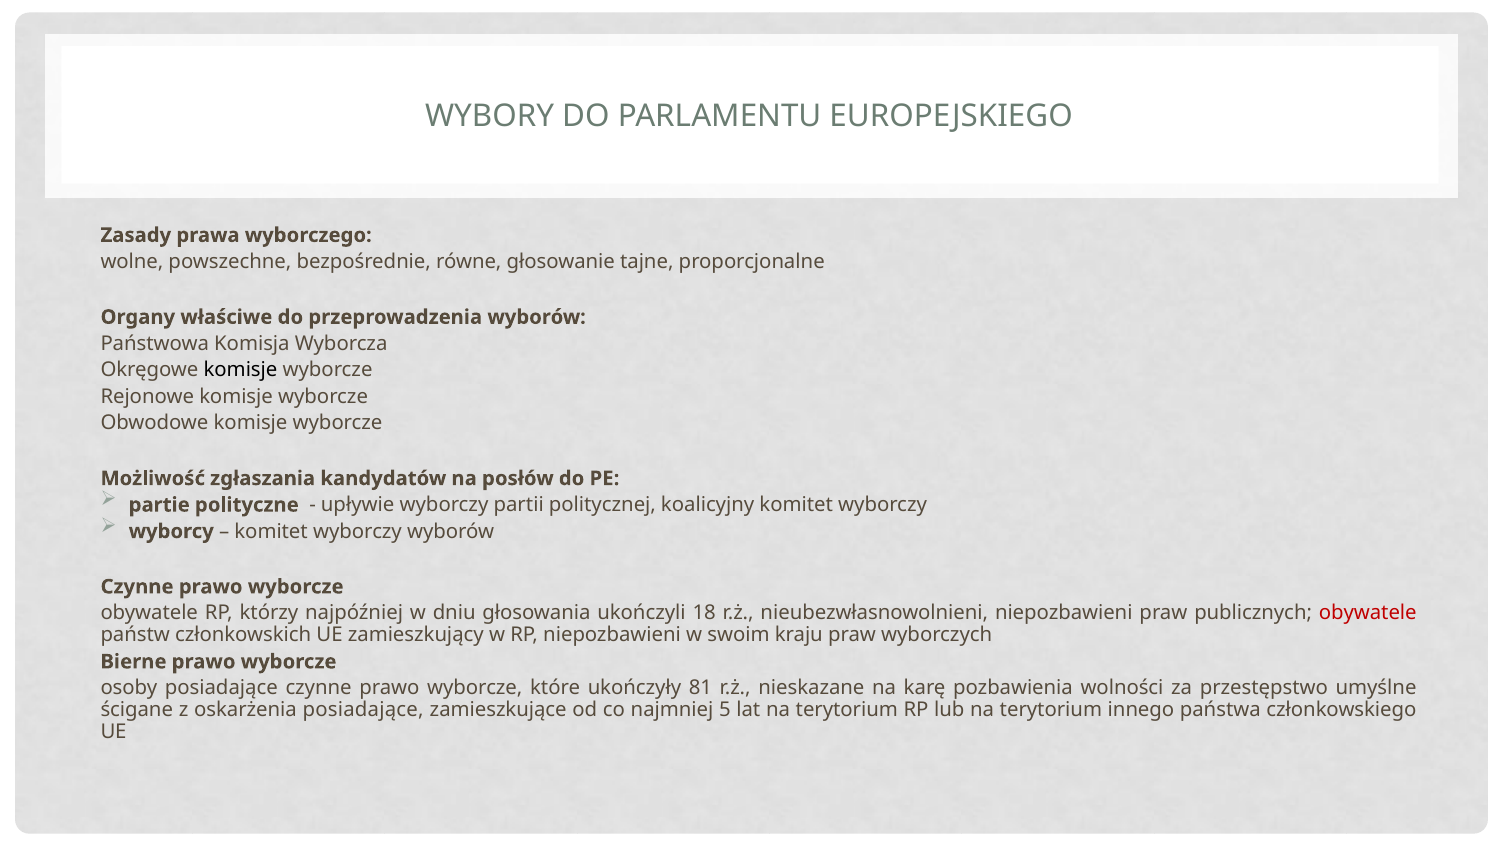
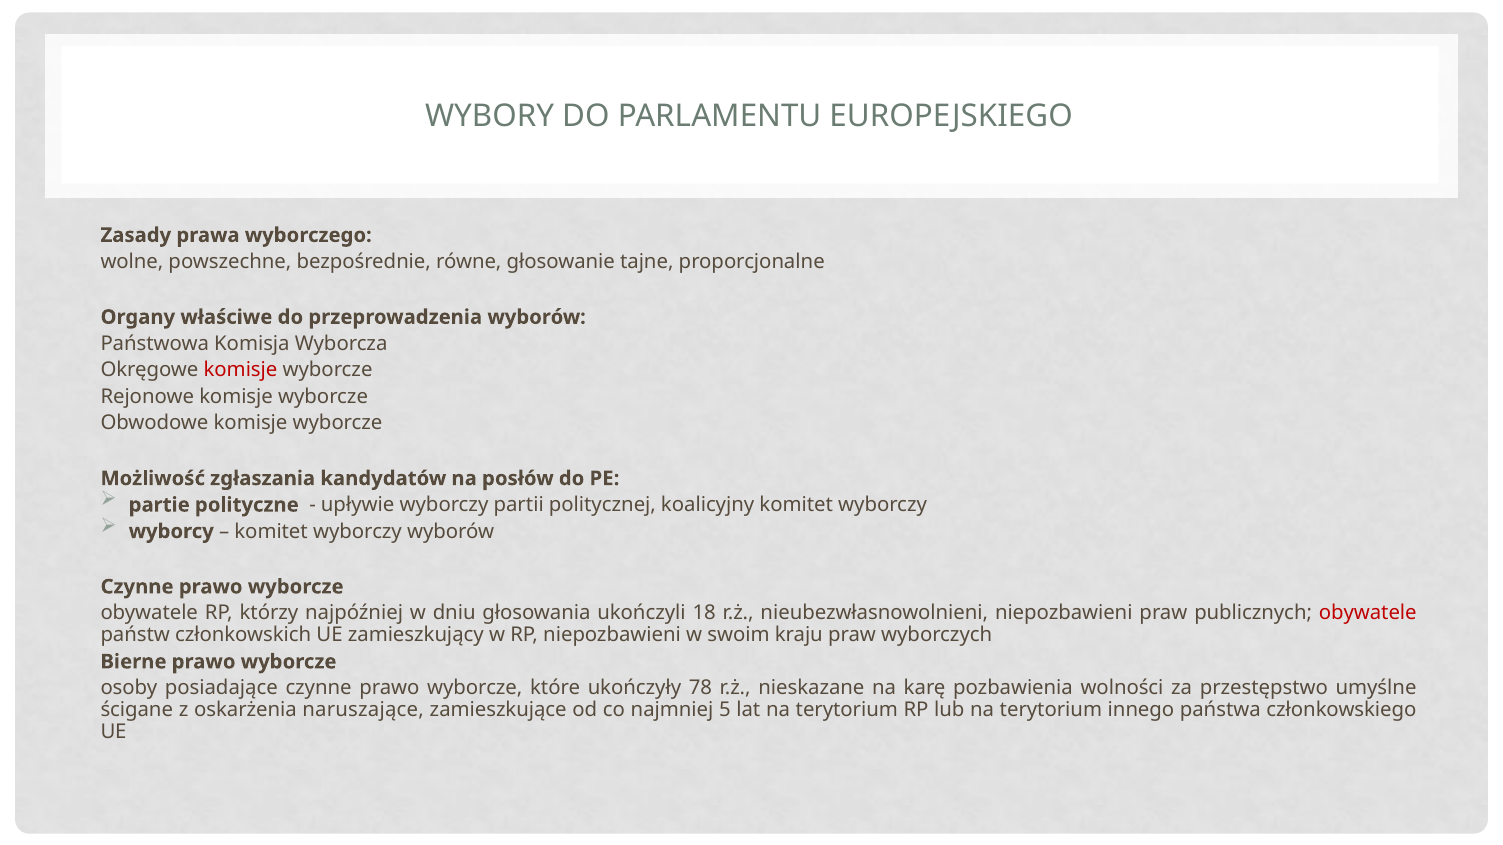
komisje colour: black -> red (241, 370)
81: 81 -> 78 (700, 689)
oskarżenia posiadające: posiadające -> naruszające (363, 711)
